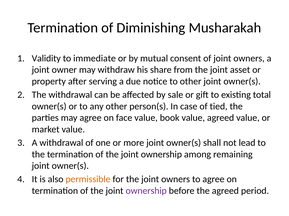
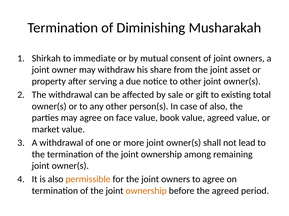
Validity: Validity -> Shirkah (46, 58)
of tied: tied -> also (219, 107)
ownership colour: purple -> orange (146, 191)
